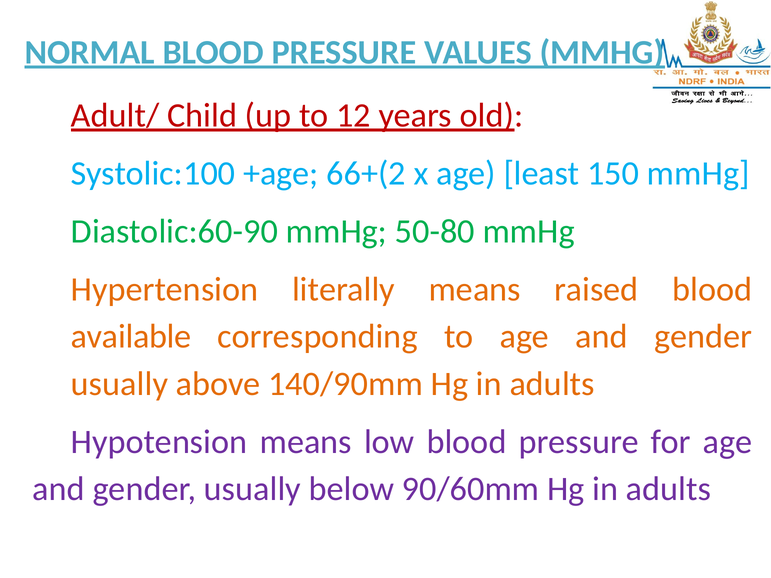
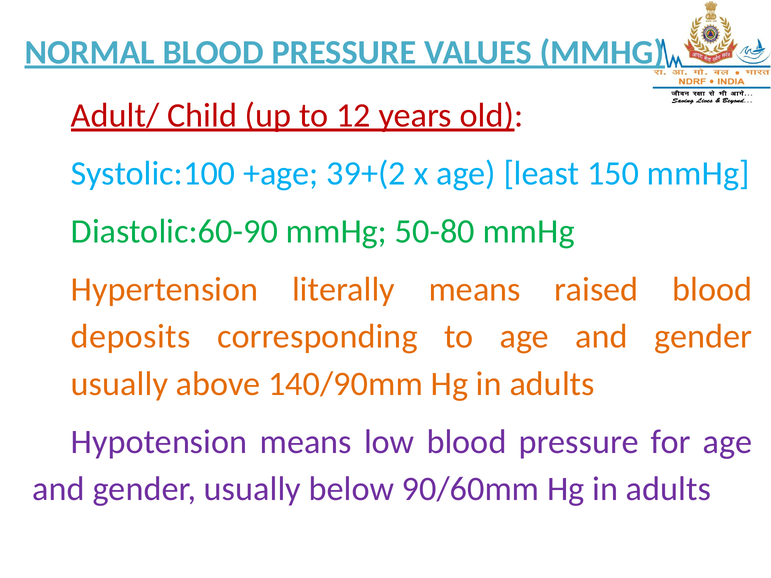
66+(2: 66+(2 -> 39+(2 (366, 173)
available: available -> deposits (131, 337)
